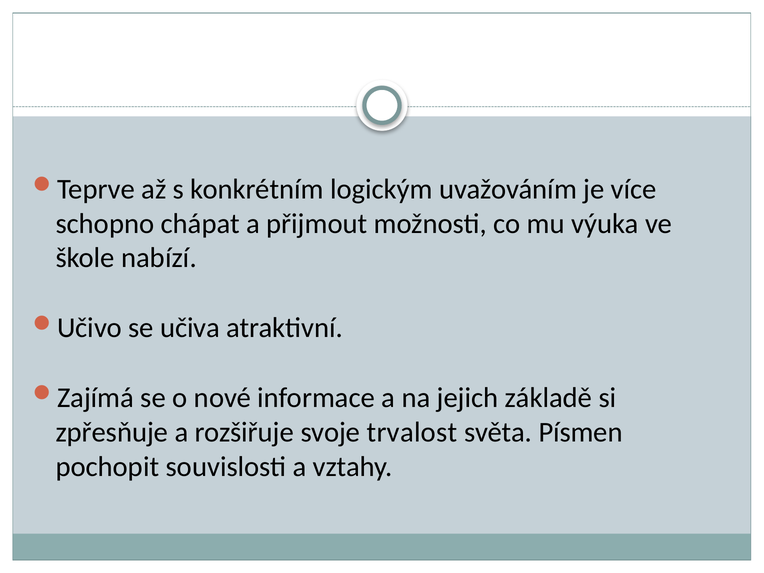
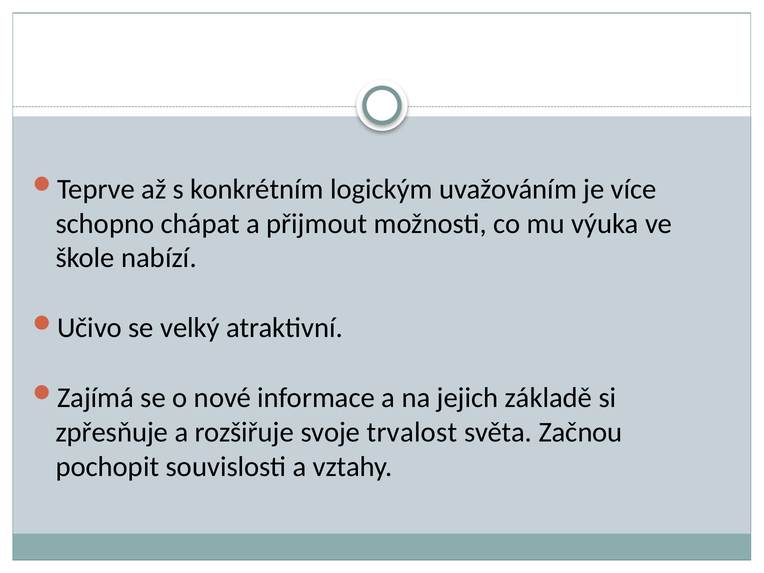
učiva: učiva -> velký (190, 328)
Písmen: Písmen -> Začnou (581, 432)
